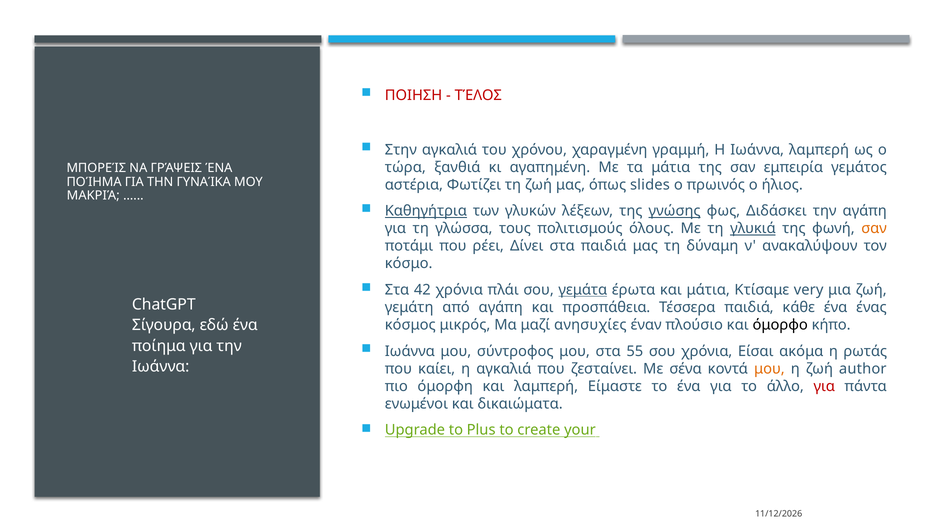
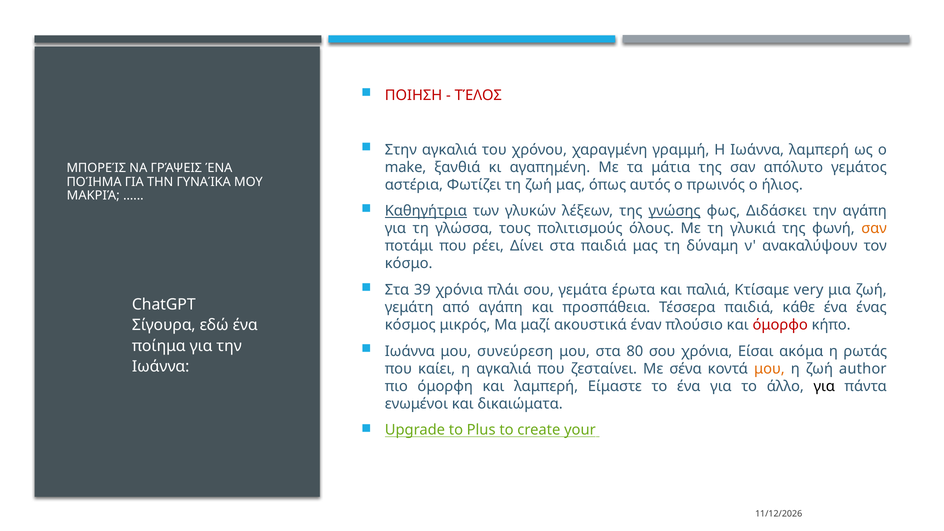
τώρα: τώρα -> make (405, 167)
εμπειρία: εμπειρία -> απόλυτο (793, 167)
slides: slides -> αυτός (650, 185)
γλυκιά underline: present -> none (753, 229)
42: 42 -> 39 (422, 290)
γεμάτα underline: present -> none (583, 290)
και μάτια: μάτια -> παλιά (708, 290)
ανησυχίες: ανησυχίες -> ακουστικά (590, 325)
όμορφο colour: black -> red (780, 325)
σύντροφος: σύντροφος -> συνεύρεση (515, 351)
55: 55 -> 80 (635, 351)
για colour: red -> black (824, 386)
